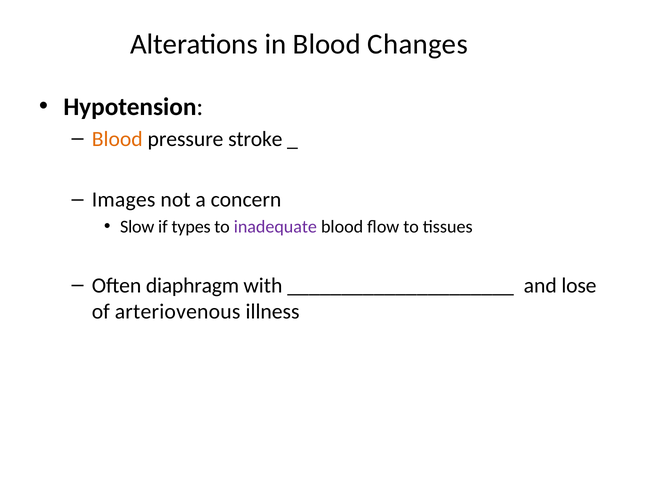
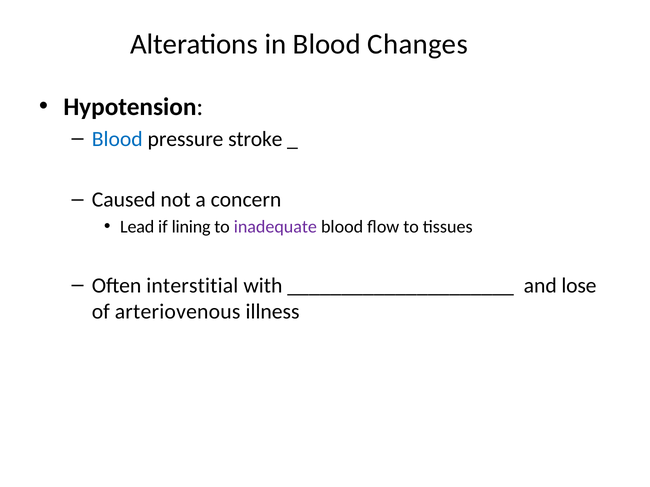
Blood colour: orange -> blue (117, 139)
Images: Images -> Caused (124, 200)
Slow: Slow -> Lead (137, 227)
types: types -> lining (191, 227)
diaphragm: diaphragm -> interstitial (192, 286)
